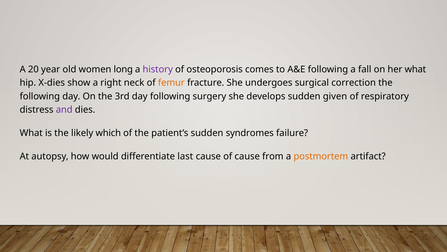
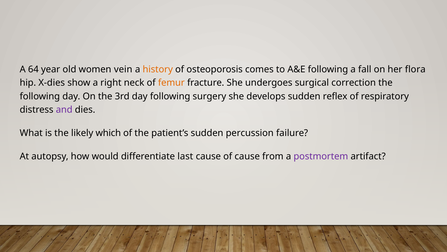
20: 20 -> 64 (33, 69)
long: long -> vein (123, 69)
history colour: purple -> orange (158, 69)
her what: what -> flora (415, 69)
given: given -> reflex (335, 96)
syndromes: syndromes -> percussion (250, 133)
postmortem colour: orange -> purple (321, 156)
